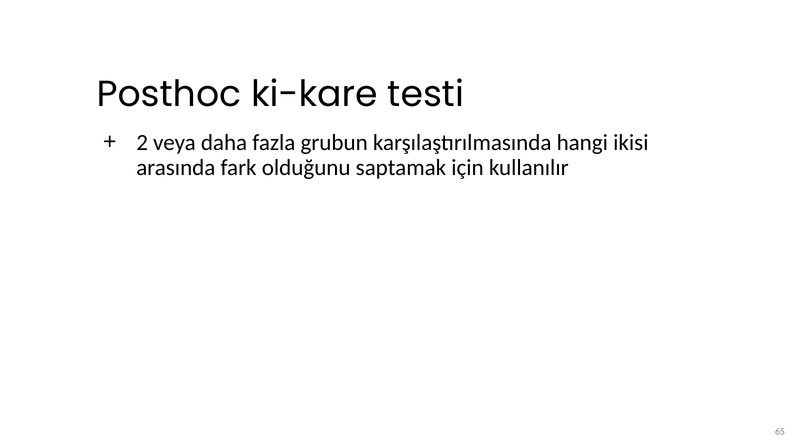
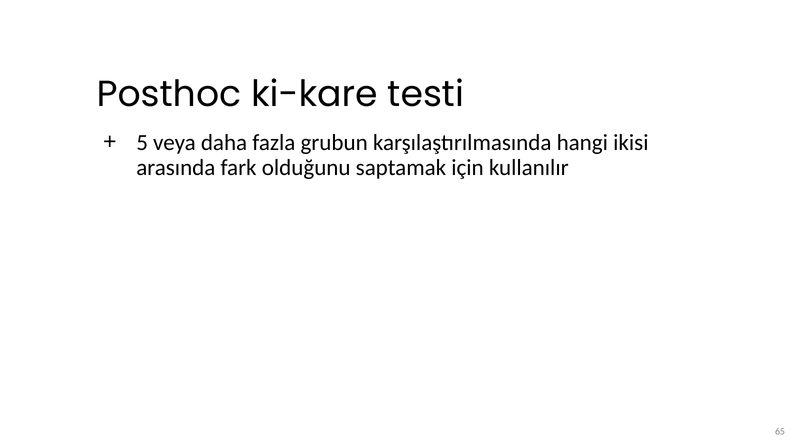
2: 2 -> 5 (142, 143)
